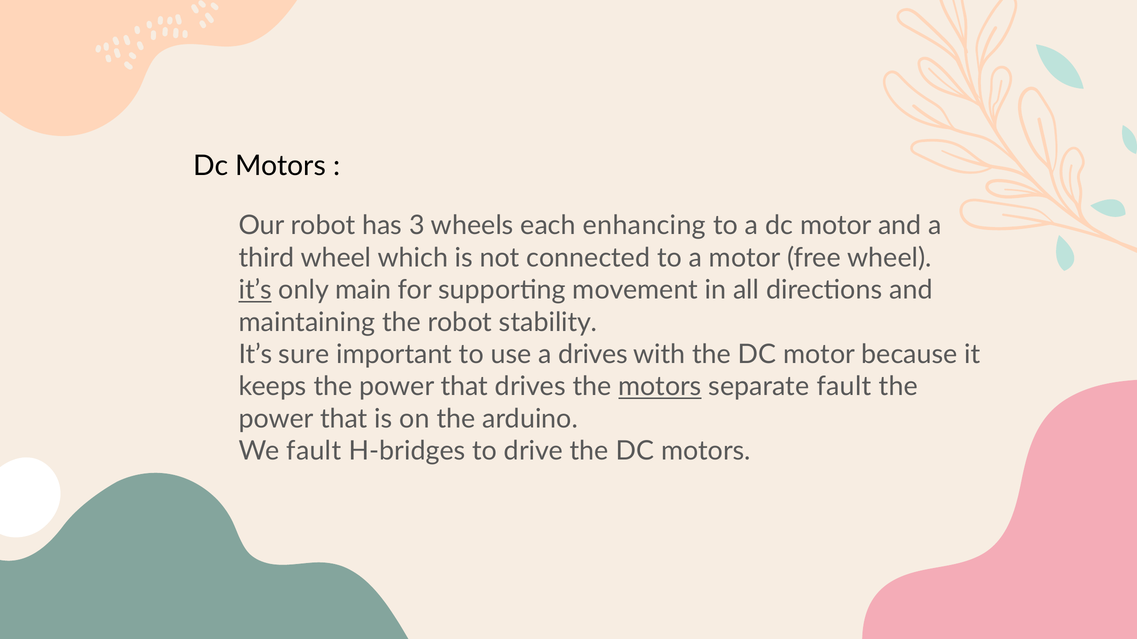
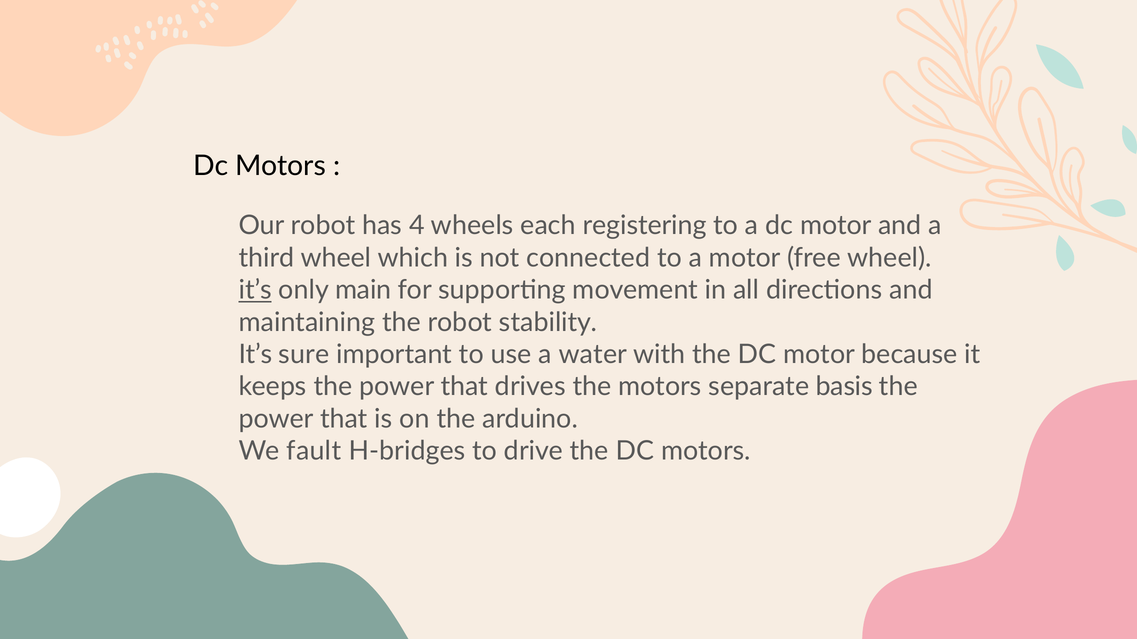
3: 3 -> 4 (417, 226)
enhancing: enhancing -> registering (645, 226)
a drives: drives -> water (593, 355)
motors underline: present -> none (660, 387)
separate fault: fault -> basis (844, 387)
